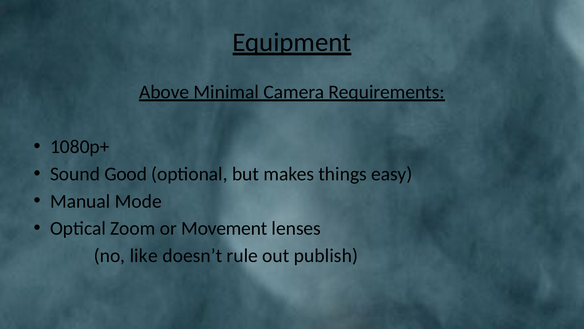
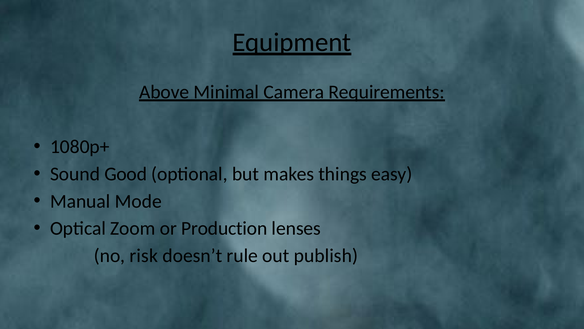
Movement: Movement -> Production (224, 229)
like: like -> risk (144, 256)
